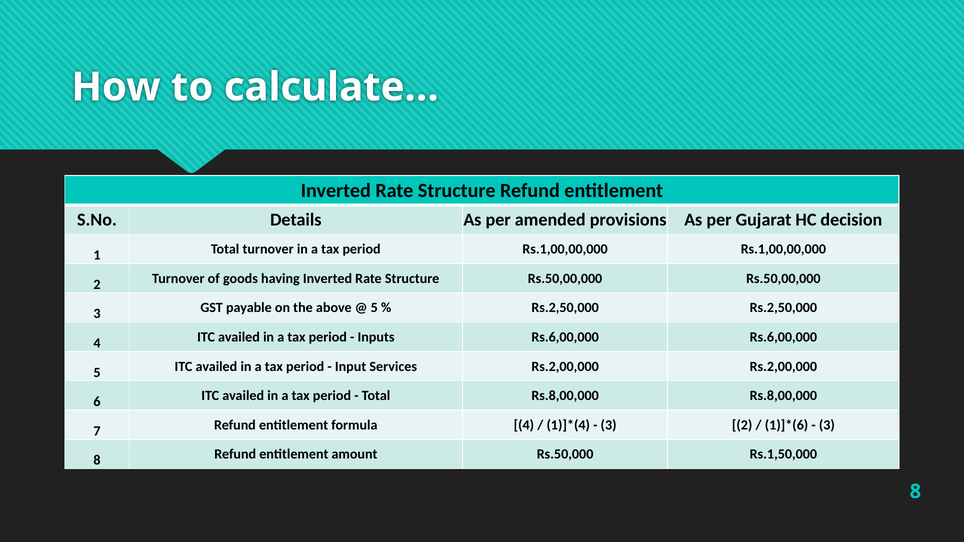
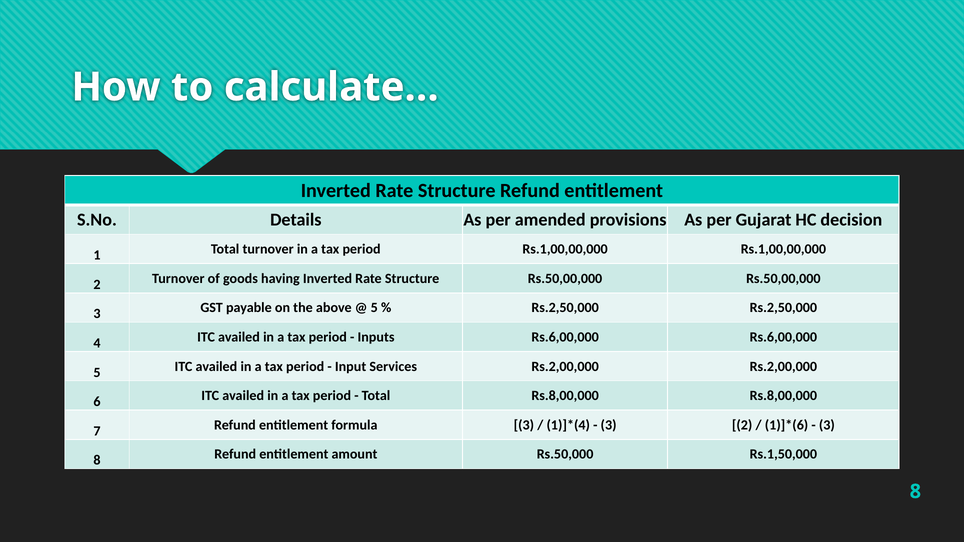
formula 4: 4 -> 3 (524, 425)
